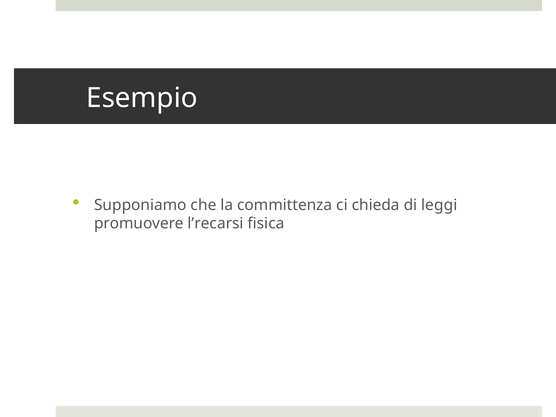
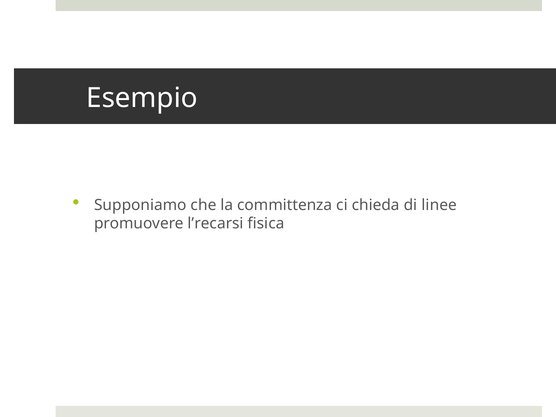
leggi: leggi -> linee (439, 205)
